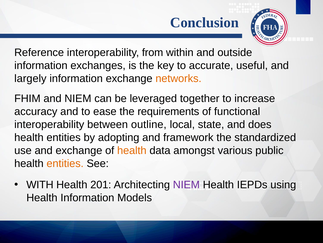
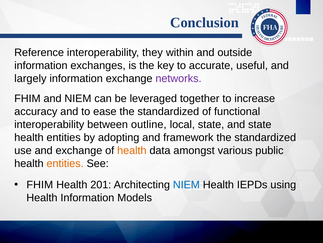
from: from -> they (152, 52)
networks colour: orange -> purple (178, 78)
ease the requirements: requirements -> standardized (168, 111)
and does: does -> state (260, 124)
WITH: WITH -> FHIM (40, 184)
NIEM colour: purple -> blue (186, 184)
